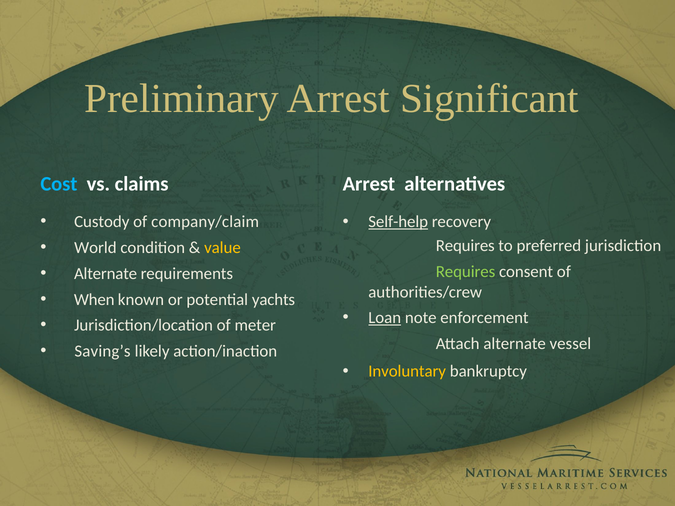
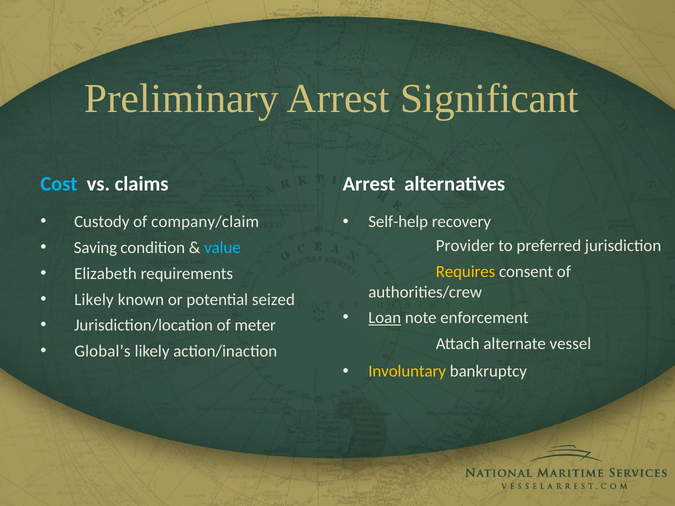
Self-help underline: present -> none (398, 222)
World: World -> Saving (95, 248)
value colour: yellow -> light blue (222, 248)
Requires: Requires -> Provider (465, 246)
Alternate: Alternate -> Elizabeth (105, 274)
Requires colour: light green -> yellow (466, 272)
When: When -> Likely (94, 300)
yachts: yachts -> seized (273, 300)
Saving’s: Saving’s -> Global’s (102, 351)
